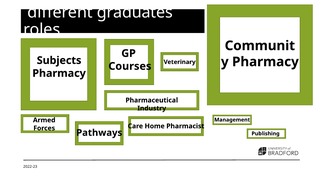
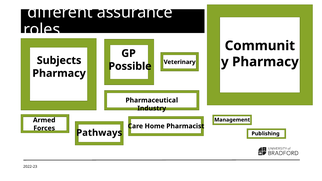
graduates: graduates -> assurance (135, 12)
Courses: Courses -> Possible (130, 66)
